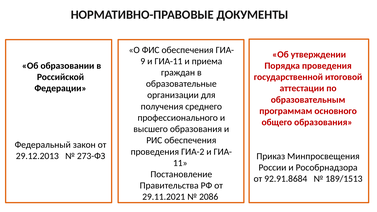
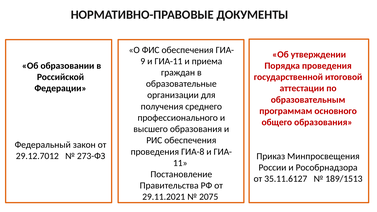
ГИА-2: ГИА-2 -> ГИА-8 (193, 152)
29.12.2013: 29.12.2013 -> 29.12.7012 (37, 156)
92.91.8684: 92.91.8684 -> 35.11.6127 (286, 179)
2086: 2086 -> 2075 (209, 197)
